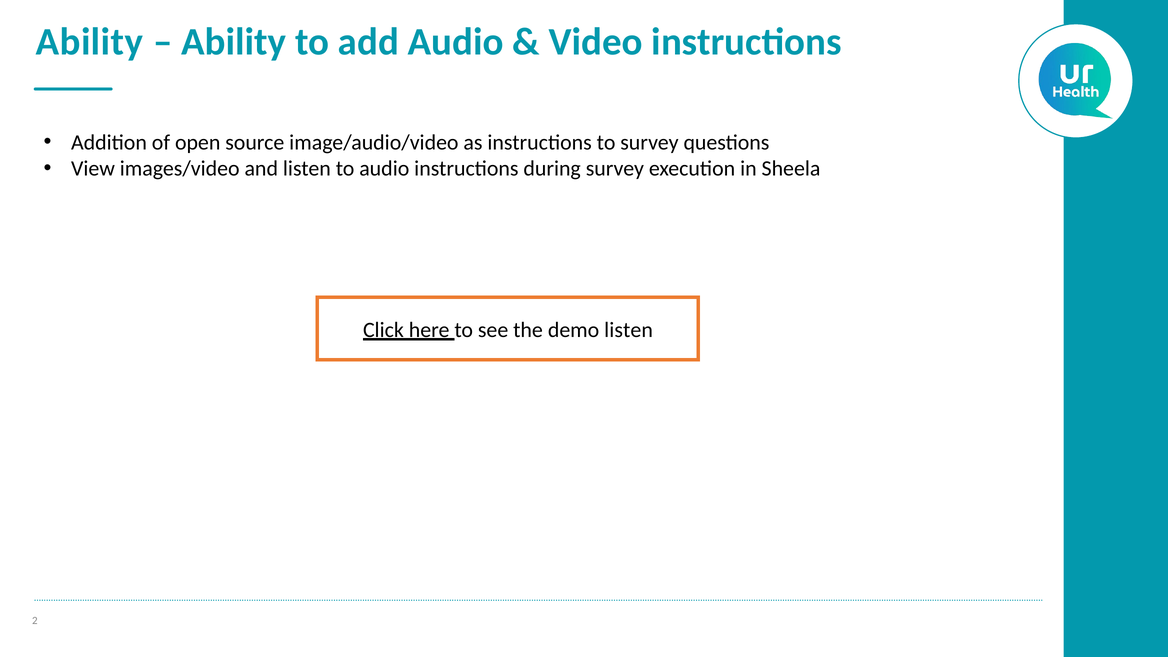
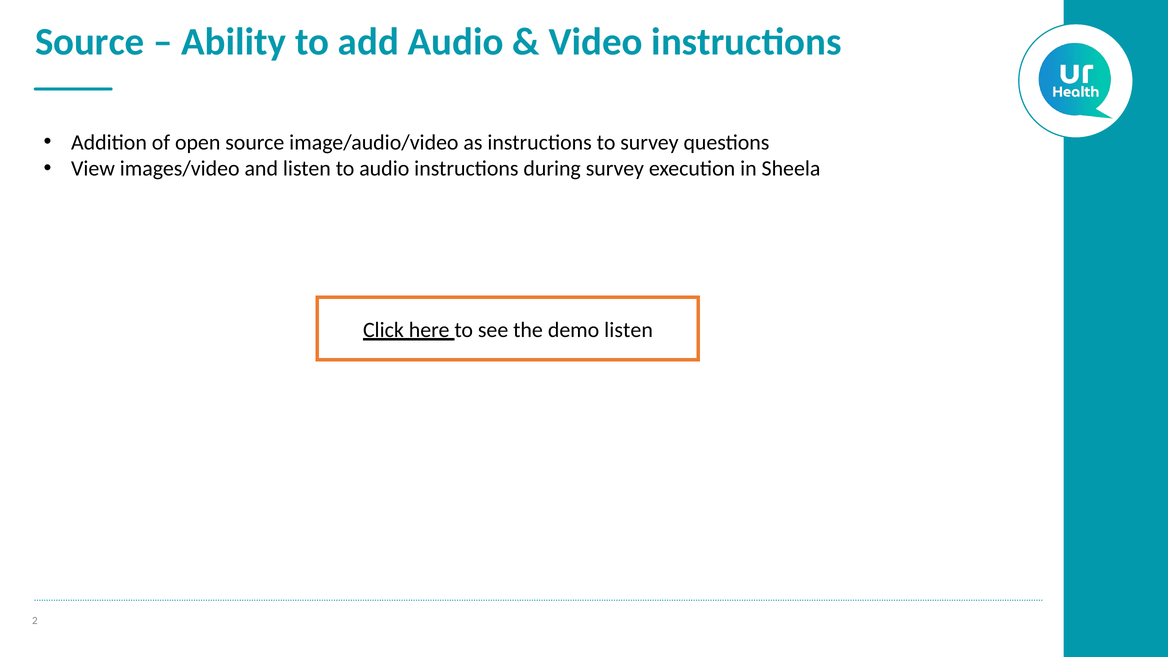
Ability: Ability -> Source (90, 42)
